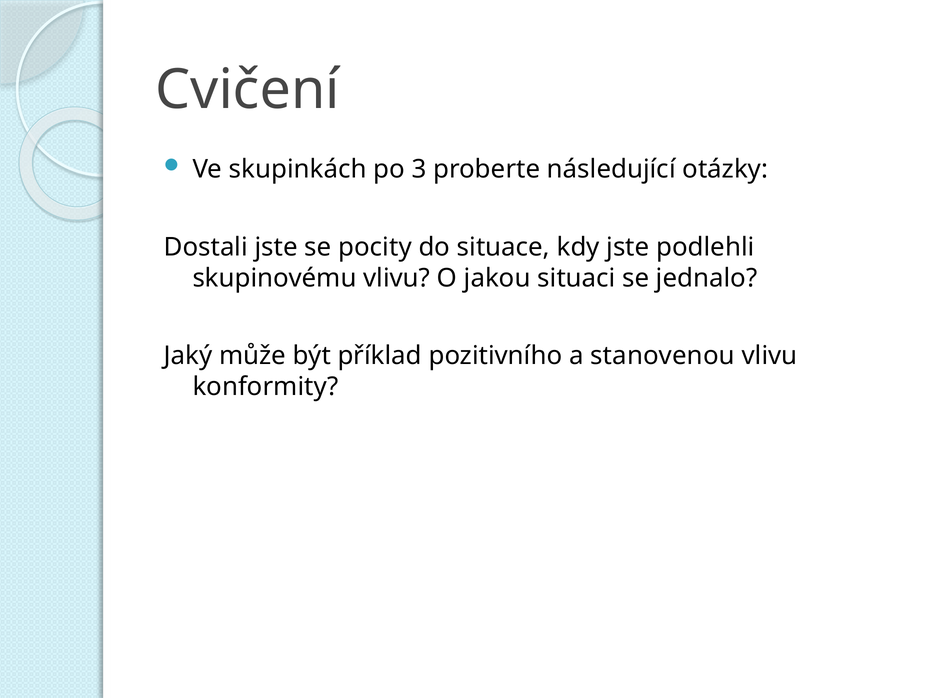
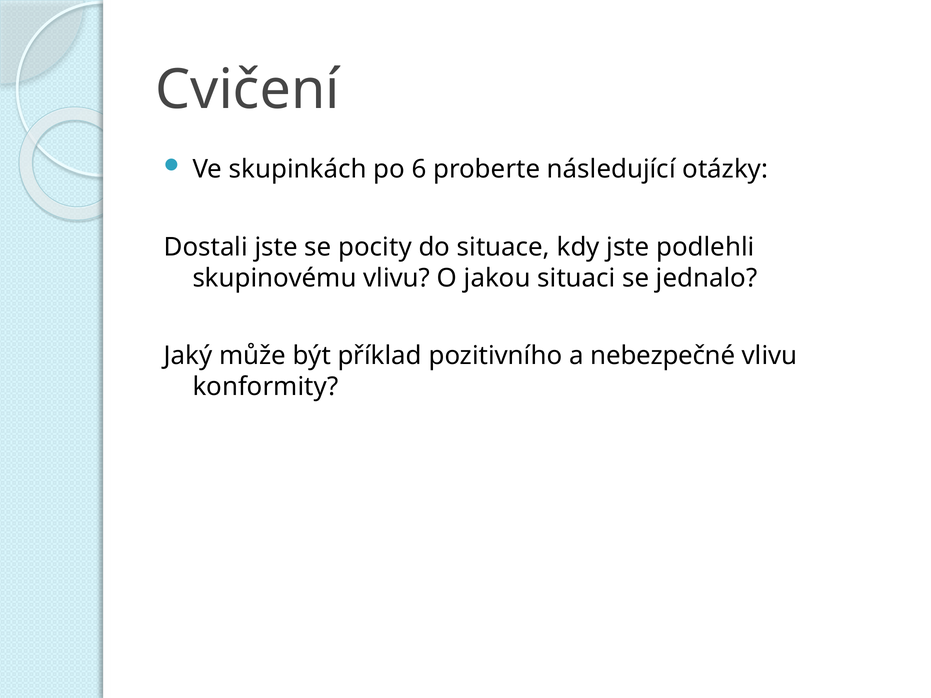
3: 3 -> 6 (419, 169)
stanovenou: stanovenou -> nebezpečné (663, 356)
